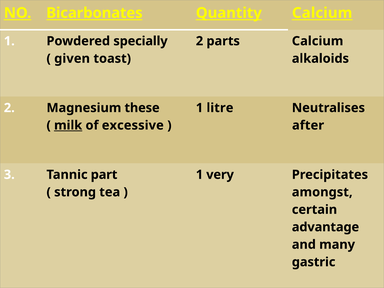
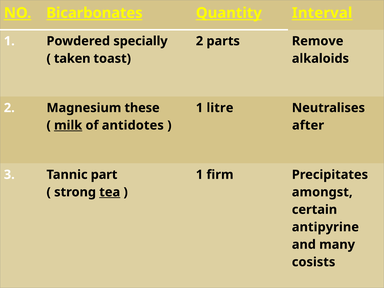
Quantity Calcium: Calcium -> Interval (322, 13)
parts Calcium: Calcium -> Remove (318, 41)
given: given -> taken (72, 59)
excessive: excessive -> antidotes (133, 125)
very: very -> firm (220, 175)
tea underline: none -> present (110, 192)
advantage: advantage -> antipyrine (325, 227)
gastric: gastric -> cosists (314, 262)
